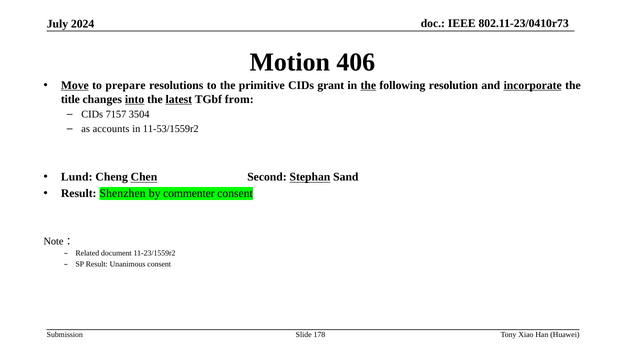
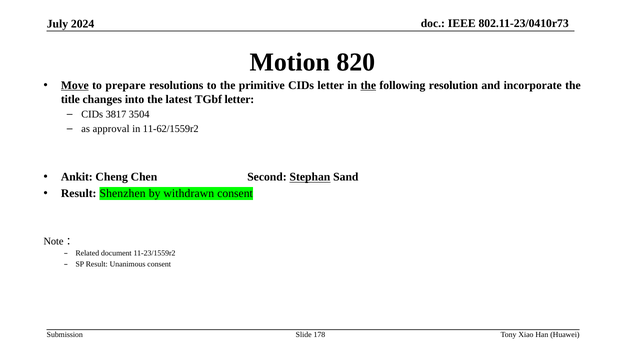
406: 406 -> 820 (356, 62)
CIDs grant: grant -> letter (331, 85)
incorporate underline: present -> none (533, 85)
into underline: present -> none (135, 99)
latest underline: present -> none (179, 99)
TGbf from: from -> letter (239, 99)
7157: 7157 -> 3817 (116, 115)
accounts: accounts -> approval (111, 129)
11-53/1559r2: 11-53/1559r2 -> 11-62/1559r2 (171, 129)
Lund: Lund -> Ankit (77, 177)
Chen underline: present -> none (144, 177)
commenter: commenter -> withdrawn (189, 194)
